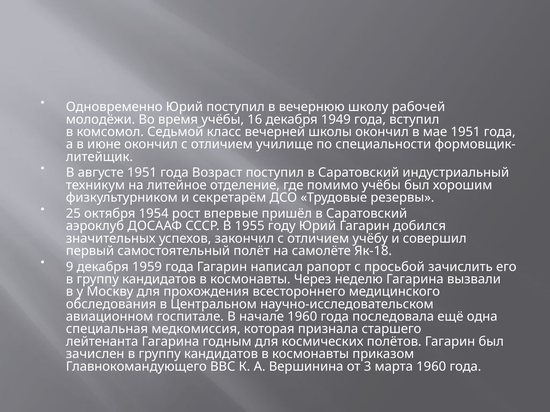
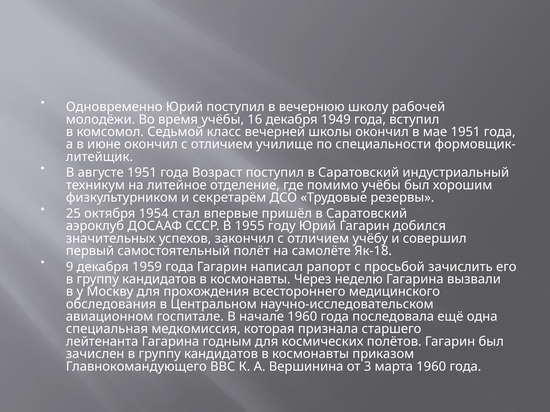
рост: рост -> стал (186, 214)
